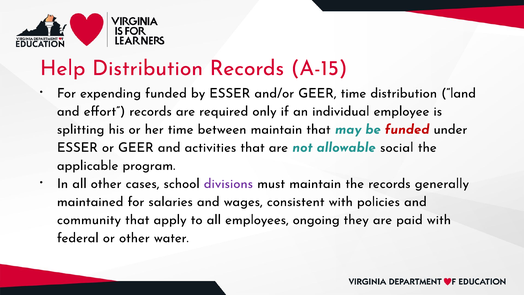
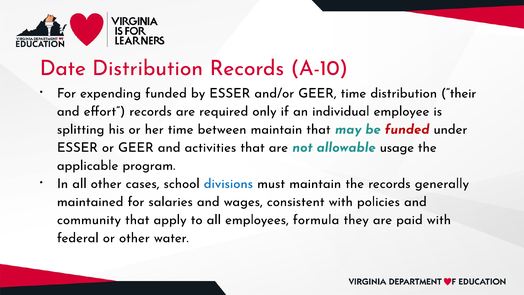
Help: Help -> Date (63, 68)
A-15: A-15 -> A-10 (319, 68)
land: land -> their (459, 93)
social: social -> usage (397, 147)
divisions colour: purple -> blue (228, 183)
ongoing: ongoing -> formula (316, 220)
